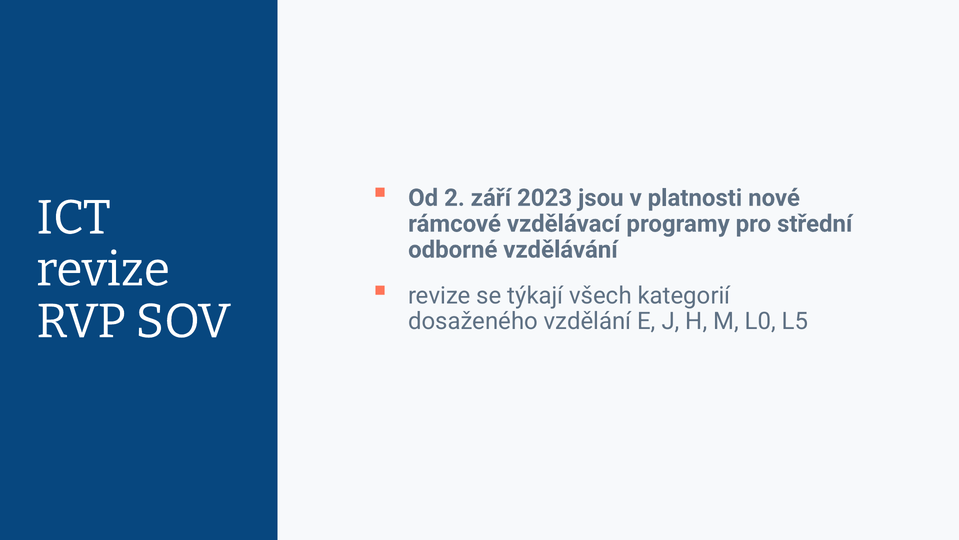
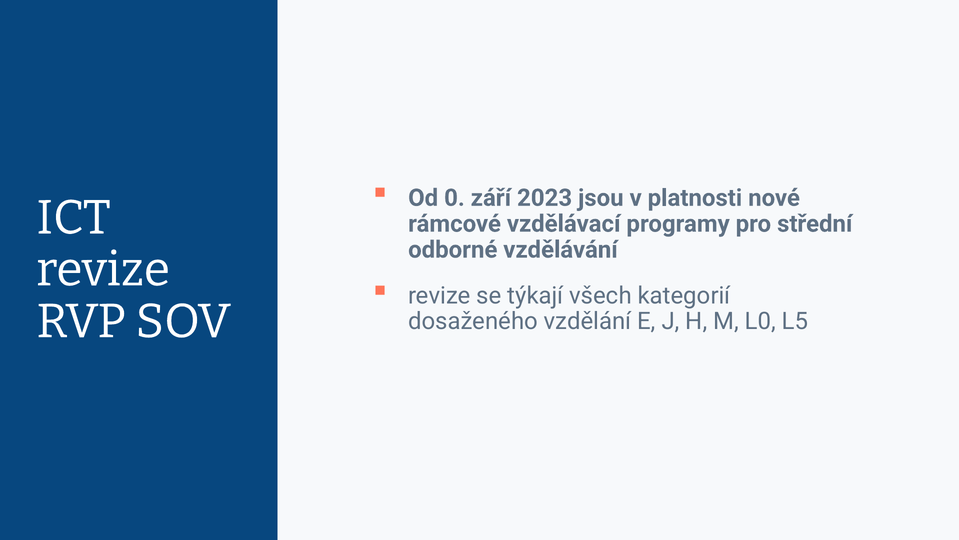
2: 2 -> 0 (454, 198)
